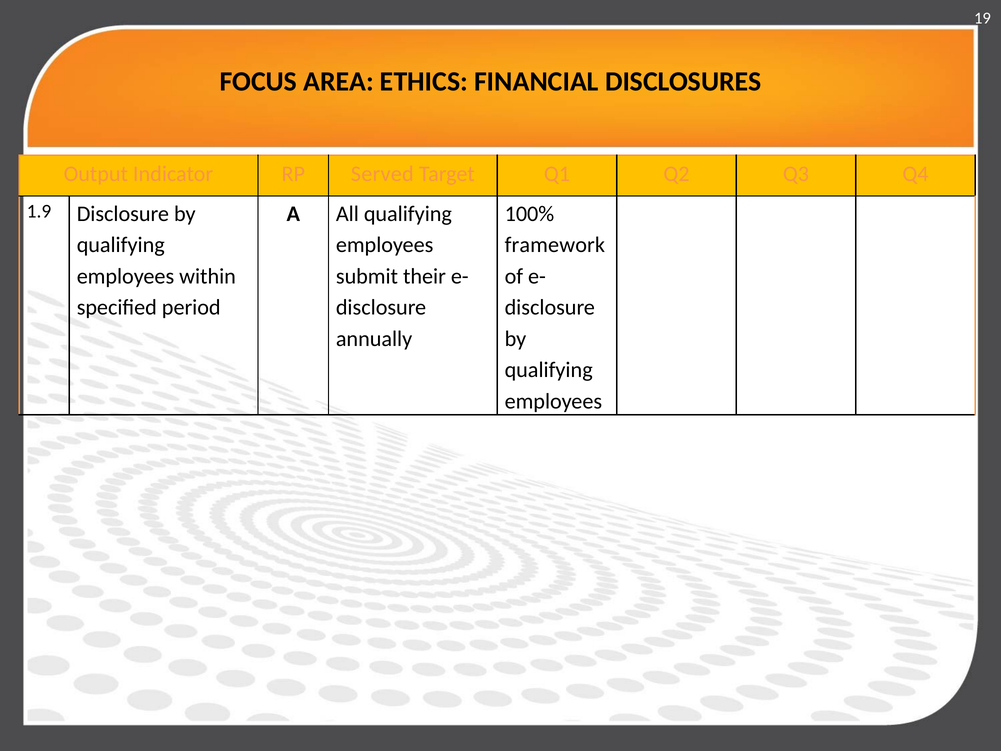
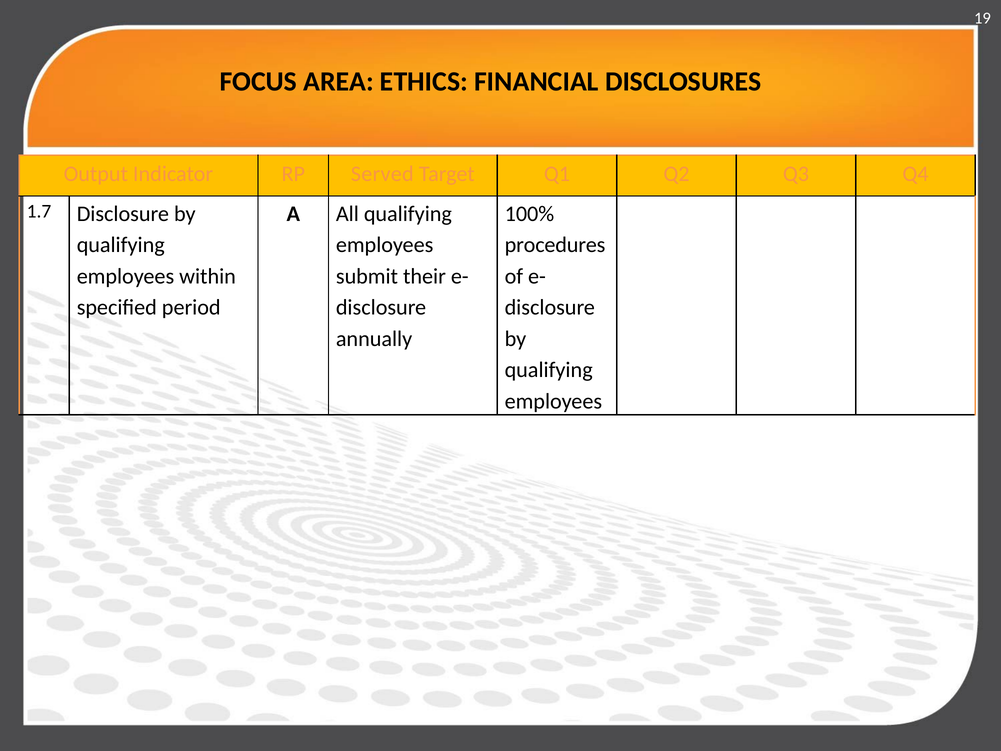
1.9: 1.9 -> 1.7 (39, 211)
framework: framework -> procedures (555, 245)
